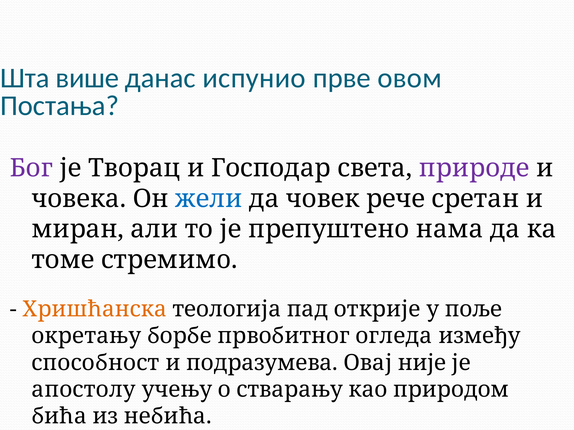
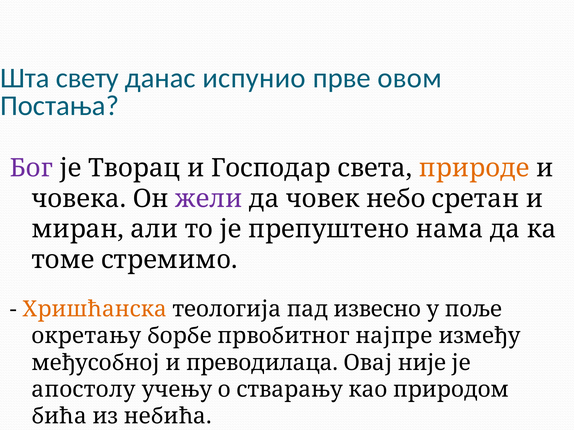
више: више -> свету (87, 78)
природе colour: purple -> orange (474, 168)
жели colour: blue -> purple (209, 199)
рече: рече -> небо (396, 199)
открије: открије -> извесно (377, 310)
огледа: огледа -> најпре (394, 336)
способност: способност -> међусобној (96, 363)
подразумева: подразумева -> преводилаца (262, 363)
